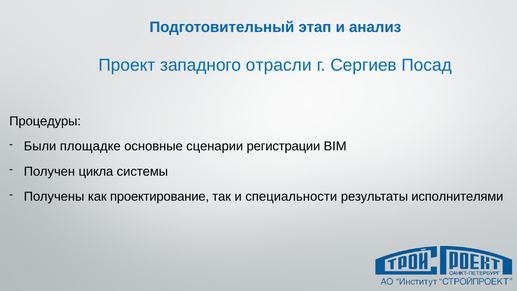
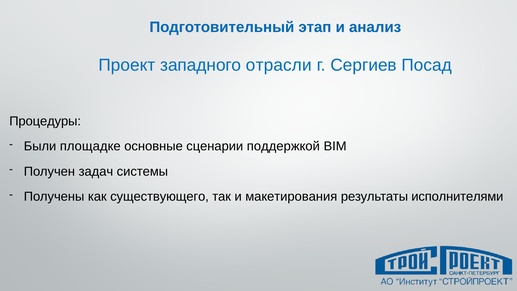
регистрации: регистрации -> поддержкой (283, 146)
цикла: цикла -> задач (96, 171)
проектирование: проектирование -> существующего (160, 196)
специальности: специальности -> макетирования (291, 196)
